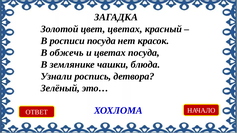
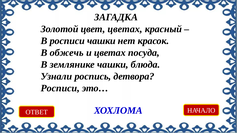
росписи посуда: посуда -> чашки (101, 41)
Зелёный: Зелёный -> Росписи (60, 88)
